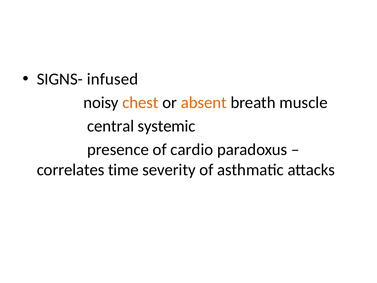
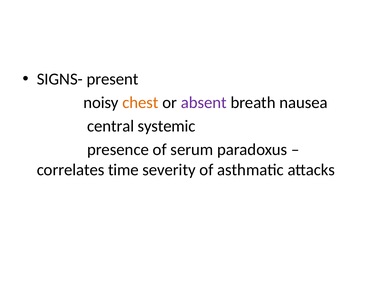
infused: infused -> present (113, 79)
absent colour: orange -> purple (204, 103)
muscle: muscle -> nausea (304, 103)
cardio: cardio -> serum (192, 149)
